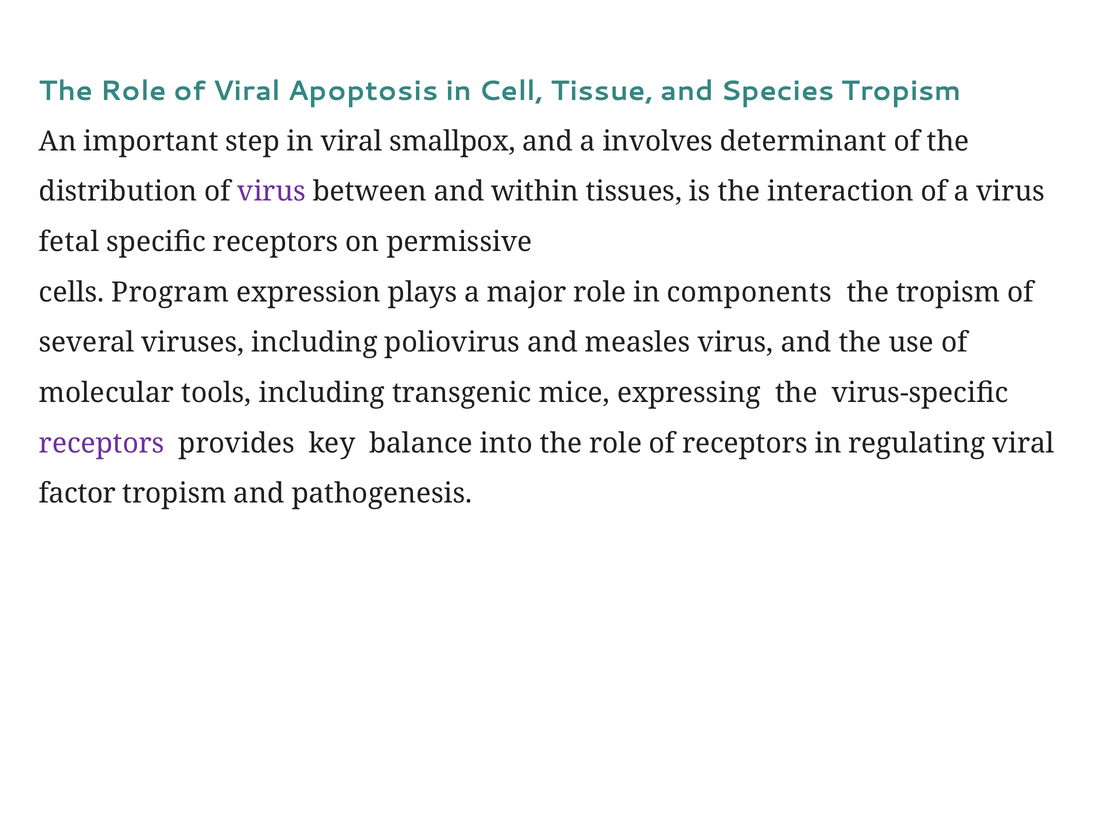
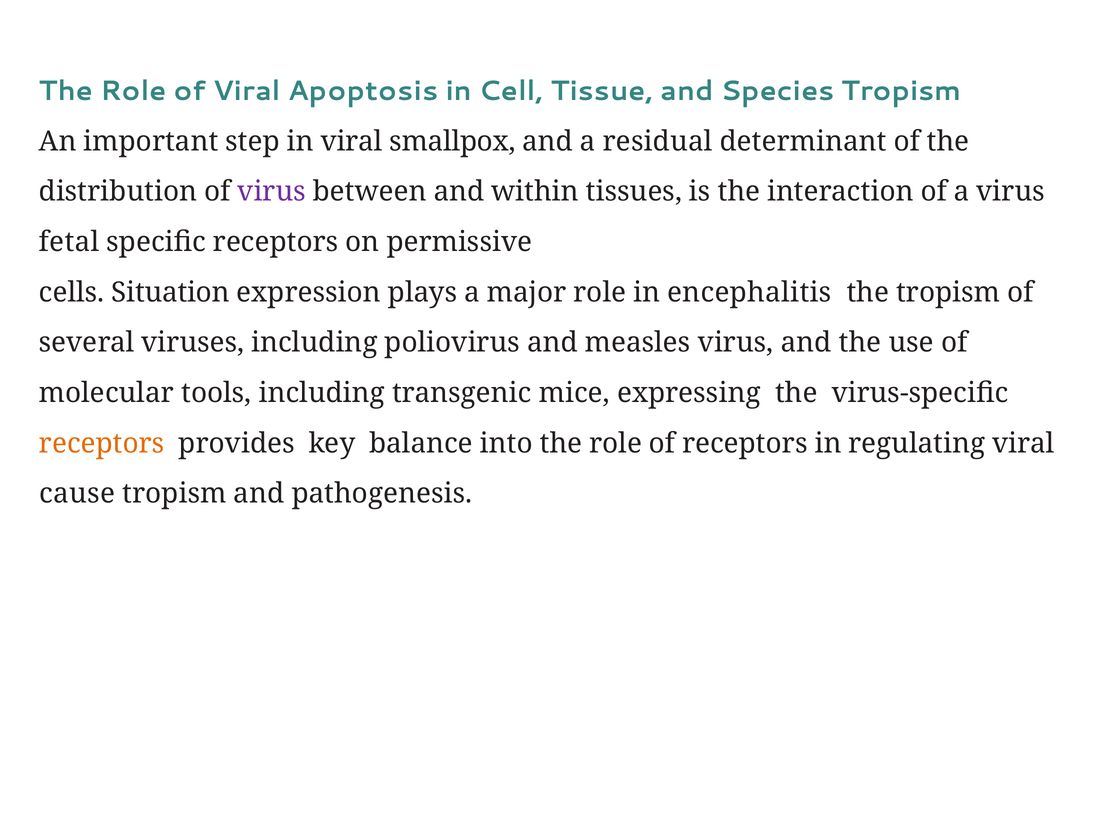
involves: involves -> residual (658, 141)
Program: Program -> Situation (171, 292)
components: components -> encephalitis (749, 292)
receptors colour: purple -> orange (102, 443)
factor: factor -> cause (77, 493)
